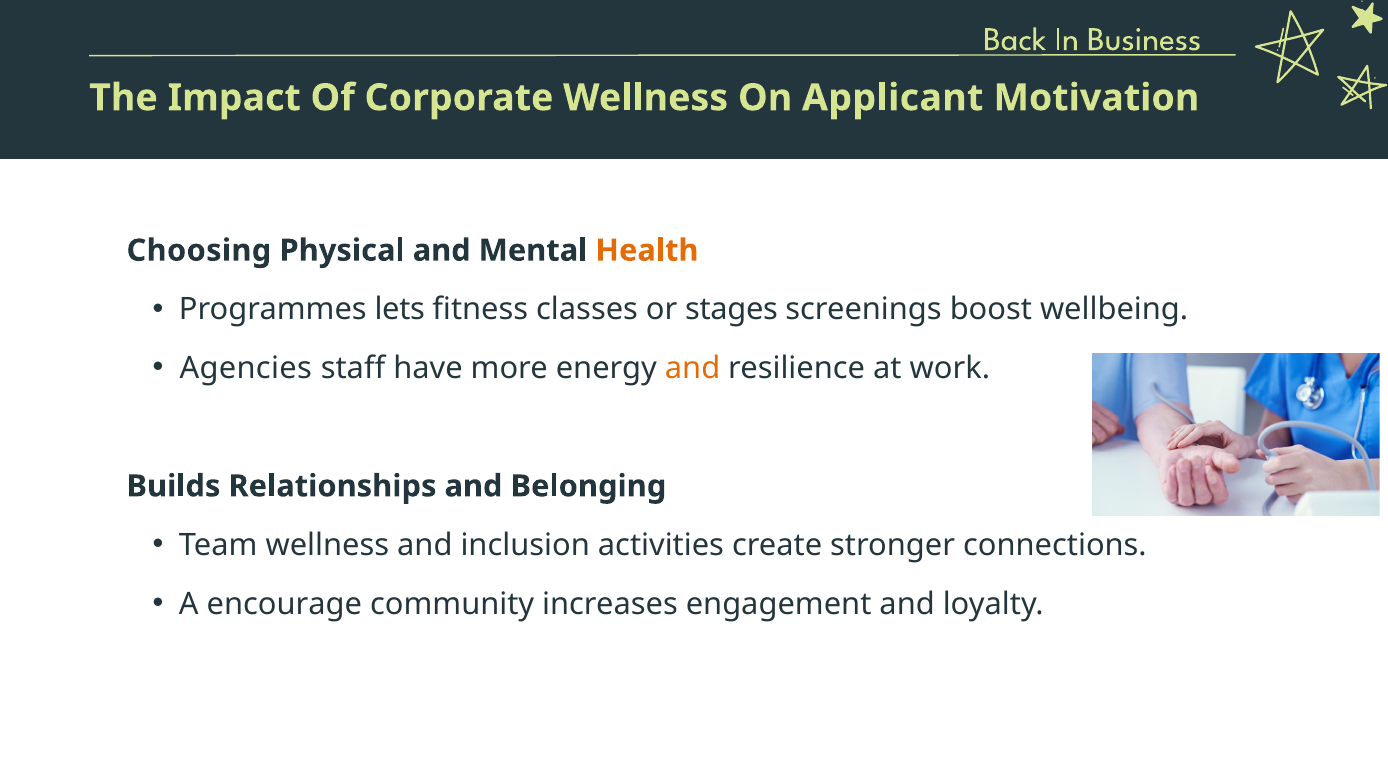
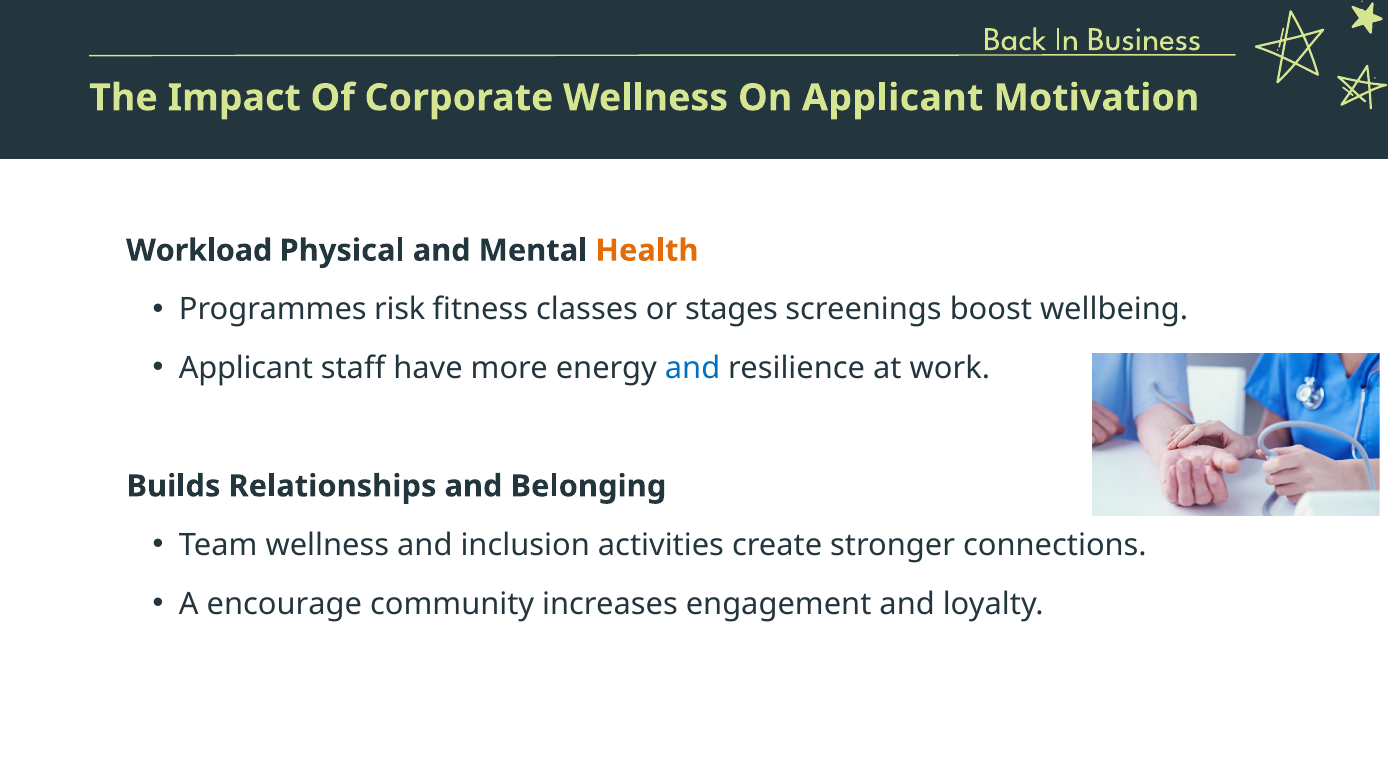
Choosing: Choosing -> Workload (199, 250)
lets: lets -> risk (400, 309)
Agencies: Agencies -> Applicant (246, 368)
and colour: orange -> blue (693, 368)
